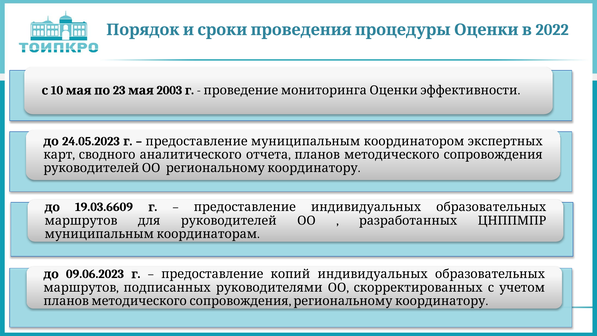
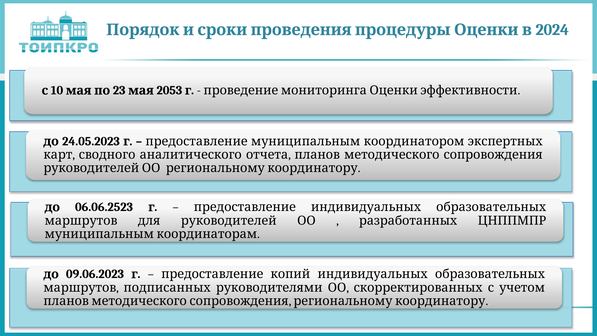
2022: 2022 -> 2024 (552, 30)
2003: 2003 -> 2053 (169, 90)
19.03.6609: 19.03.6609 -> 06.06.2523 (104, 207)
